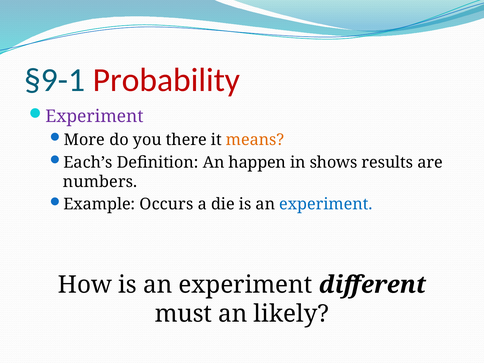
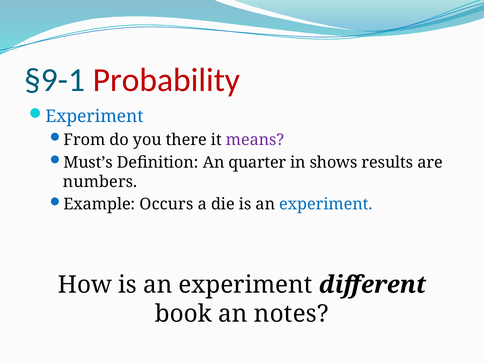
Experiment colour: purple -> blue (95, 117)
More: More -> From (84, 140)
means colour: orange -> purple (255, 140)
Each’s: Each’s -> Must’s (88, 162)
happen: happen -> quarter (257, 162)
must: must -> book (183, 314)
likely: likely -> notes (291, 314)
